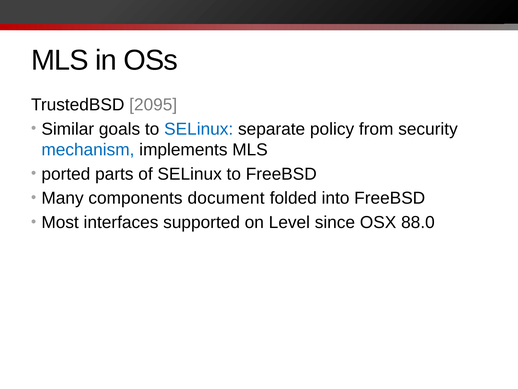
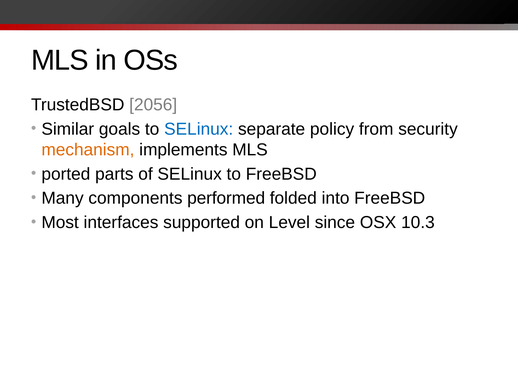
2095: 2095 -> 2056 (153, 105)
mechanism colour: blue -> orange (88, 150)
document: document -> performed (226, 198)
88.0: 88.0 -> 10.3 (418, 222)
